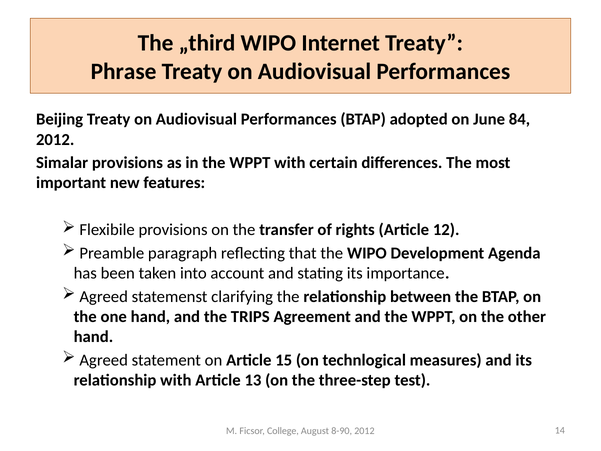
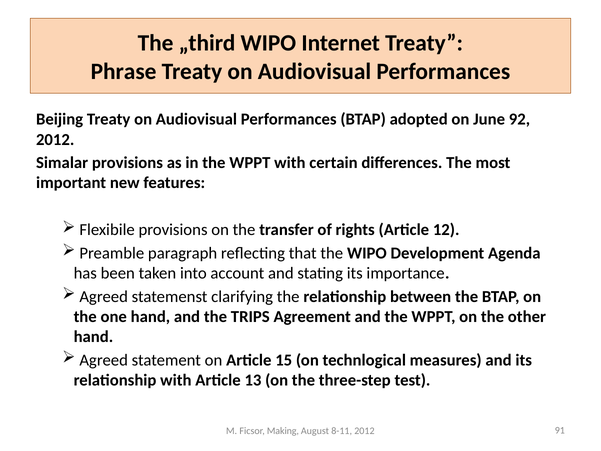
84: 84 -> 92 (519, 119)
College: College -> Making (283, 430)
8-90: 8-90 -> 8-11 (342, 430)
14: 14 -> 91 (560, 430)
